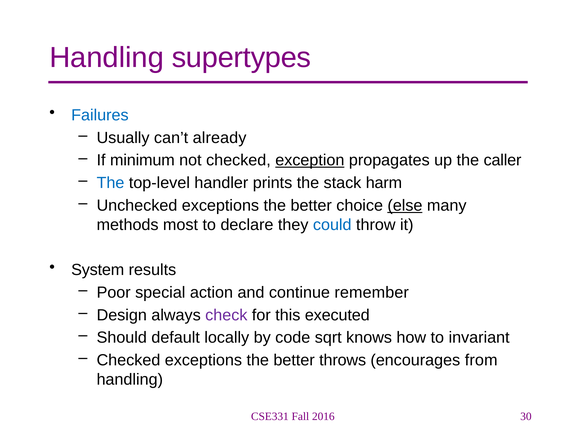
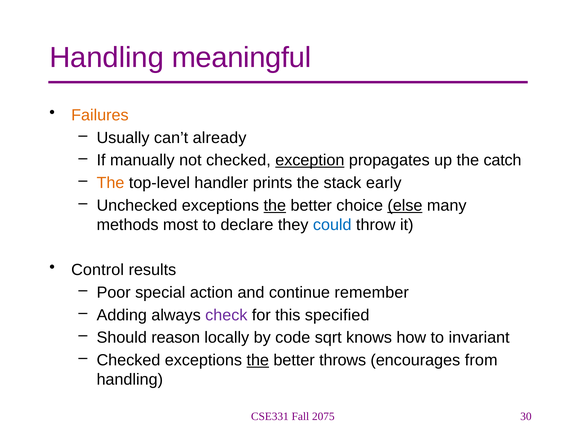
supertypes: supertypes -> meaningful (241, 58)
Failures colour: blue -> orange (100, 115)
minimum: minimum -> manually (142, 161)
caller: caller -> catch (502, 161)
The colour: blue -> orange (110, 183)
harm: harm -> early (384, 183)
the underline: none -> present (275, 206)
System: System -> Control (98, 270)
Design: Design -> Adding (122, 316)
executed: executed -> specified (337, 316)
default: default -> reason (176, 338)
the underline: none -> present (258, 361)
2016: 2016 -> 2075 (323, 417)
